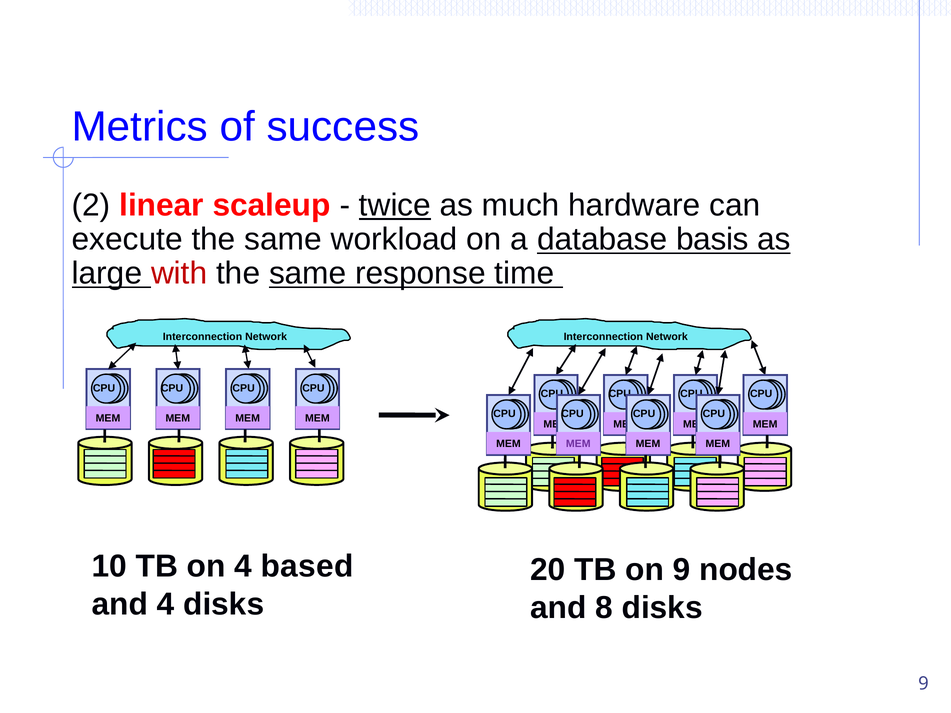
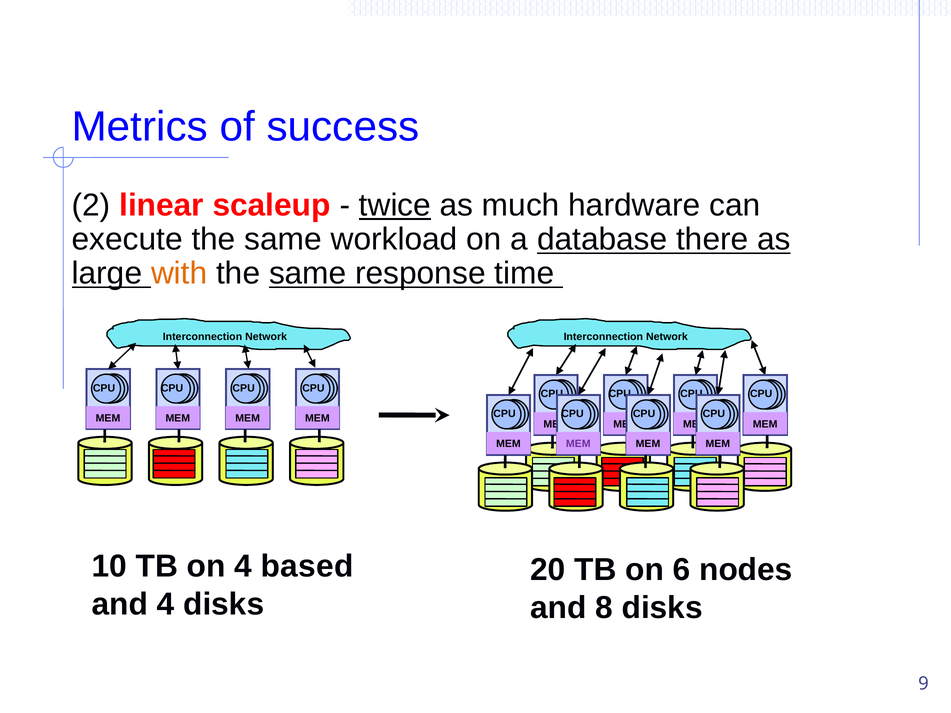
basis: basis -> there (712, 239)
with colour: red -> orange (179, 274)
on 9: 9 -> 6 (682, 570)
